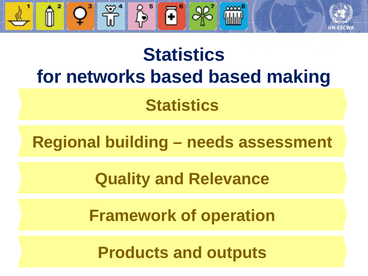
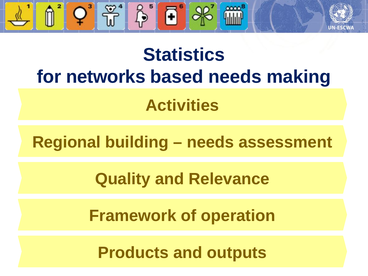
based based: based -> needs (235, 77)
Statistics: Statistics -> Activities (182, 105)
